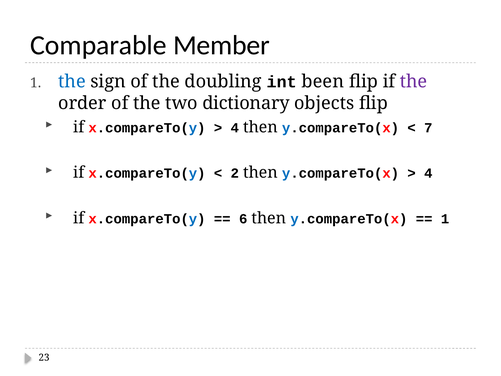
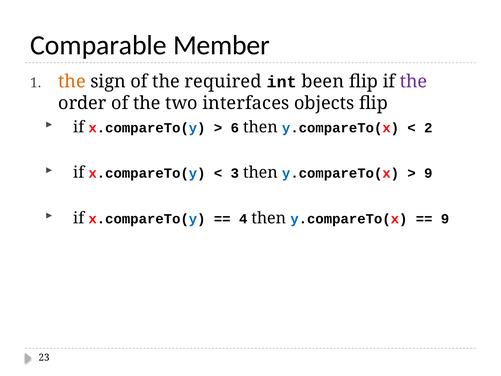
the colour: blue -> orange (72, 81)
doubling: doubling -> required (223, 81)
dictionary: dictionary -> interfaces (246, 103)
4: 4 -> 6 (235, 128)
7: 7 -> 2 (428, 128)
2: 2 -> 3 (235, 173)
4: 4 -> 9 (428, 173)
6: 6 -> 4 (243, 219)
1: 1 -> 9 (445, 219)
